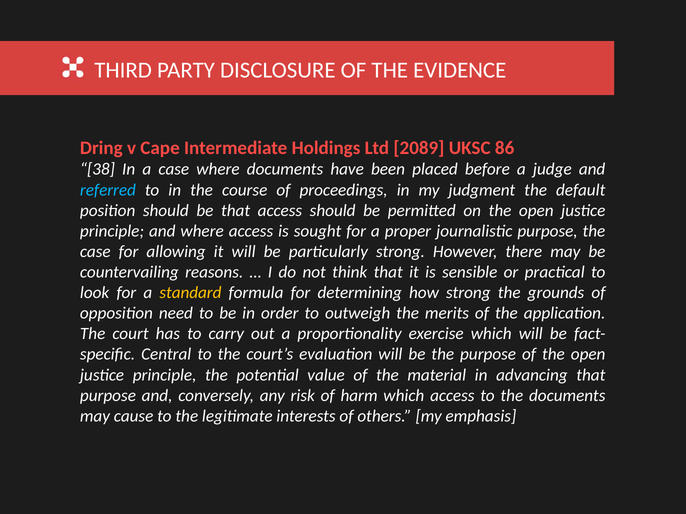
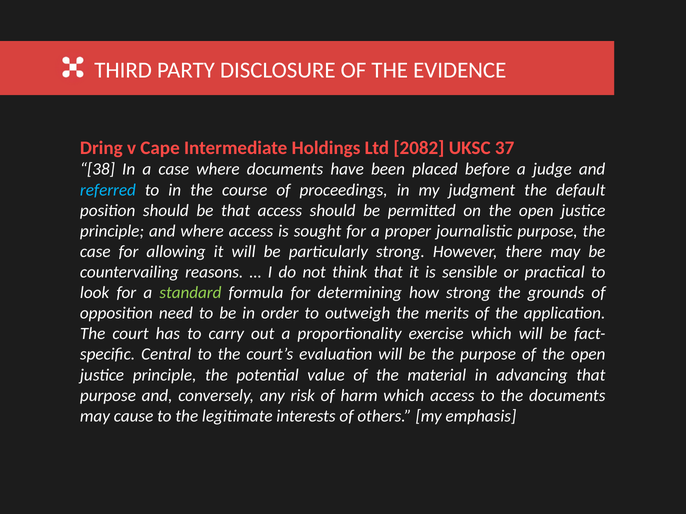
2089: 2089 -> 2082 (419, 148)
86: 86 -> 37 (505, 148)
standard colour: yellow -> light green (190, 293)
